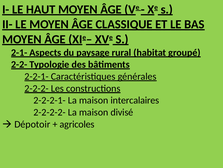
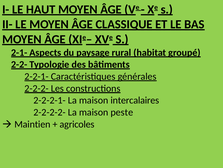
divisé: divisé -> peste (122, 112)
Dépotoir: Dépotoir -> Maintien (32, 124)
